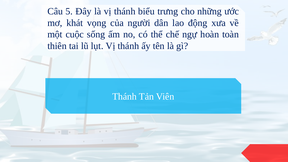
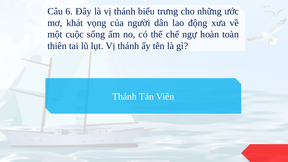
5: 5 -> 6 (69, 11)
